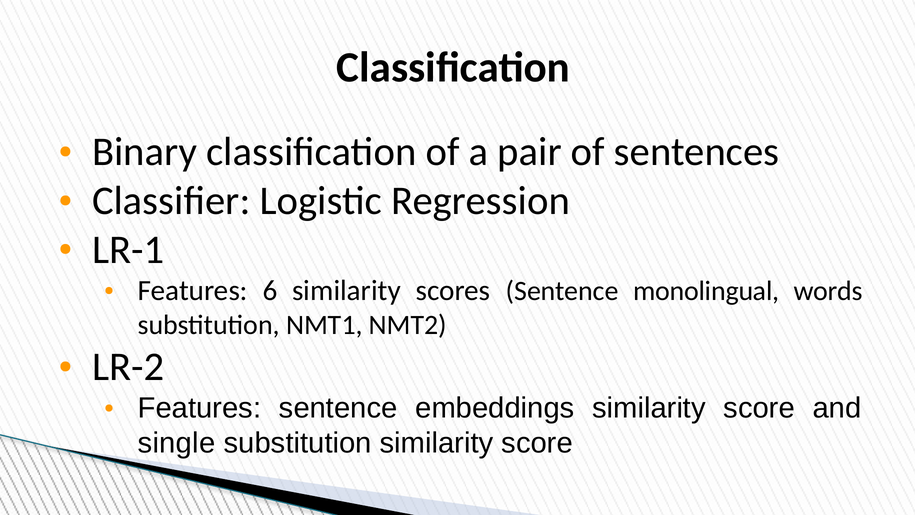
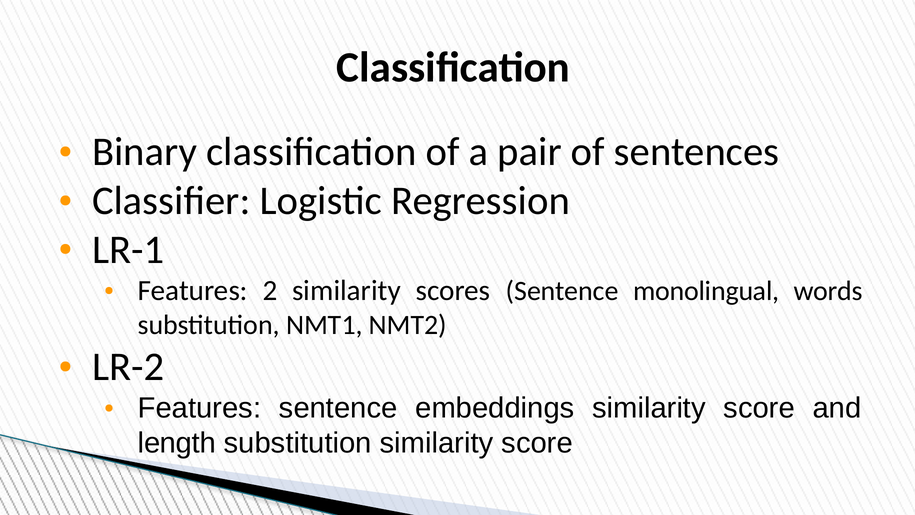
6: 6 -> 2 (270, 291)
single: single -> length (177, 443)
